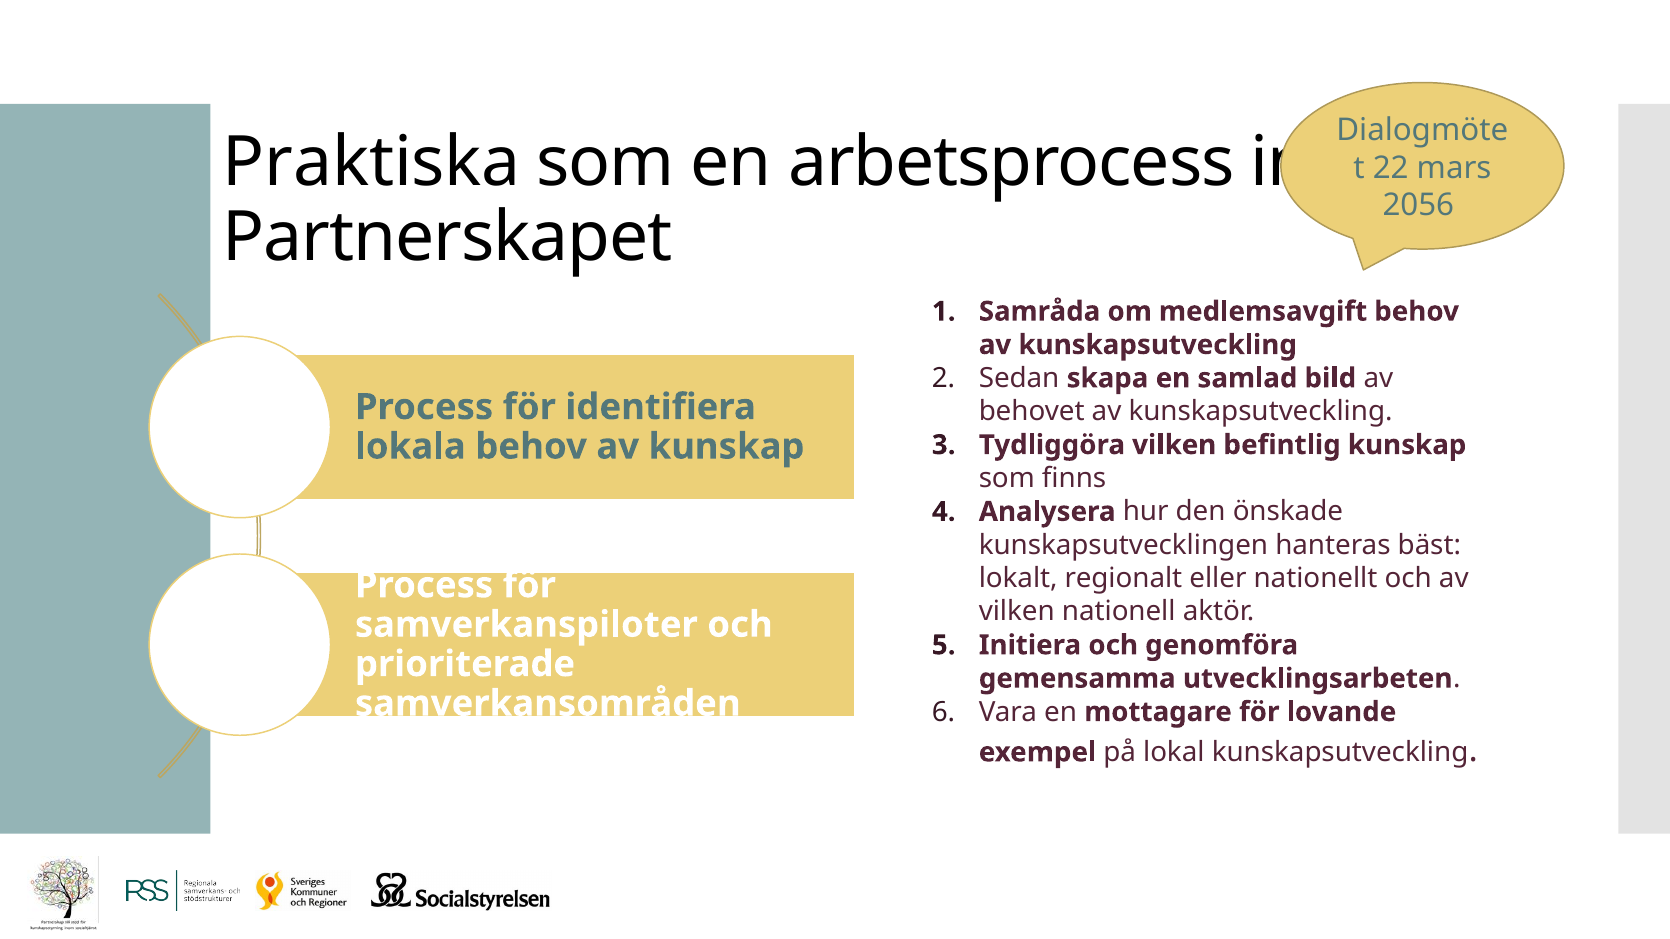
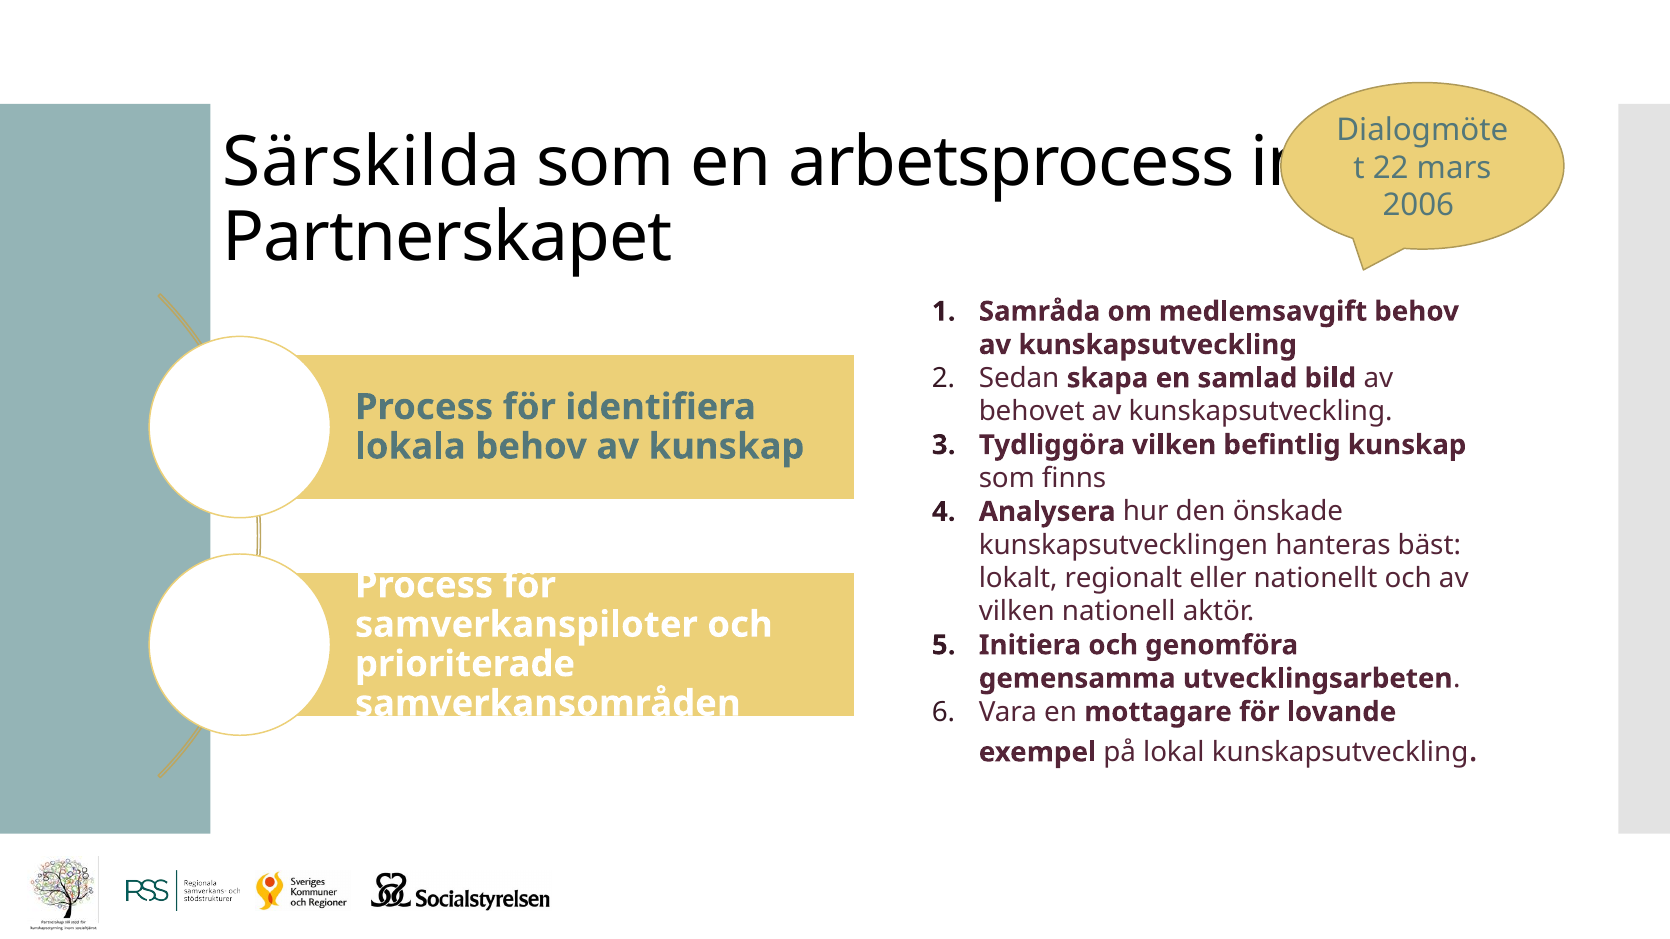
Praktiska: Praktiska -> Särskilda (372, 163)
2056: 2056 -> 2006 (1418, 206)
